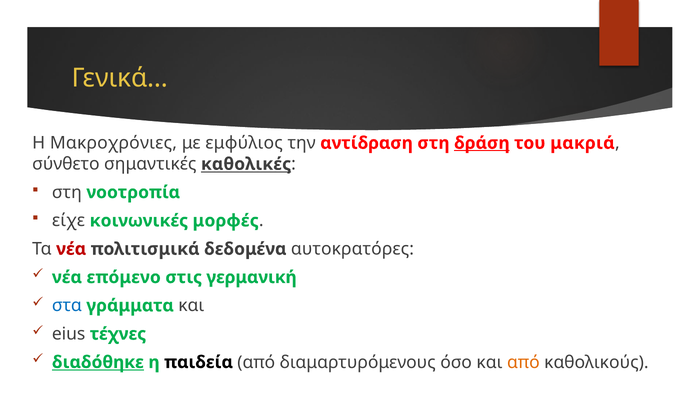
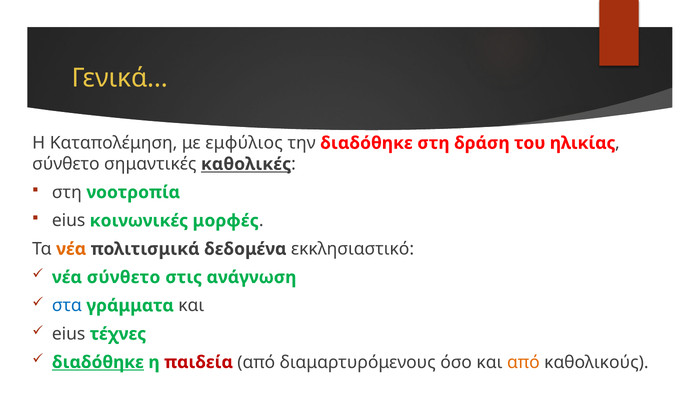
Μακροχρόνιες: Μακροχρόνιες -> Καταπολέμηση (114, 143)
την αντίδραση: αντίδραση -> διαδόθηκε (366, 143)
δράση underline: present -> none (482, 143)
μακριά: μακριά -> ηλικίας (583, 143)
είχε: είχε -> eius (69, 221)
νέα colour: red -> orange (71, 249)
αυτοκρατόρες: αυτοκρατόρες -> εκκλησιαστικό (353, 249)
νέα επόμενο: επόμενο -> σύνθετο (124, 277)
γερμανική: γερμανική -> ανάγνωση (251, 277)
παιδεία colour: black -> red (199, 362)
